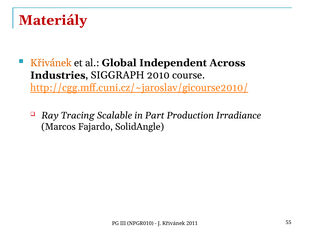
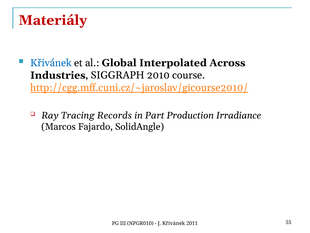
Křivánek colour: orange -> blue (51, 63)
Independent: Independent -> Interpolated (173, 63)
Scalable: Scalable -> Records (114, 115)
